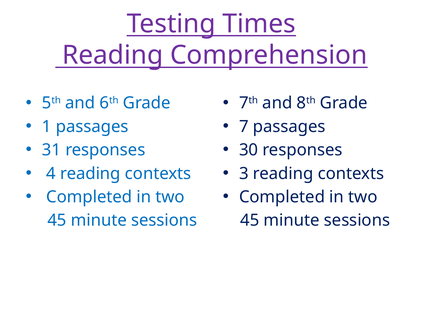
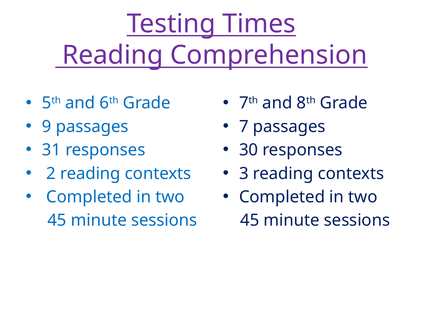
1: 1 -> 9 (47, 126)
4: 4 -> 2 (51, 173)
